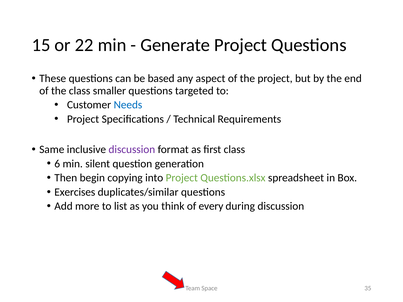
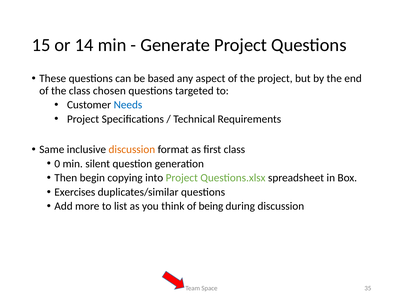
22: 22 -> 14 (84, 45)
smaller: smaller -> chosen (109, 91)
discussion colour: purple -> orange (132, 150)
6: 6 -> 0 (57, 164)
every: every -> being (211, 206)
